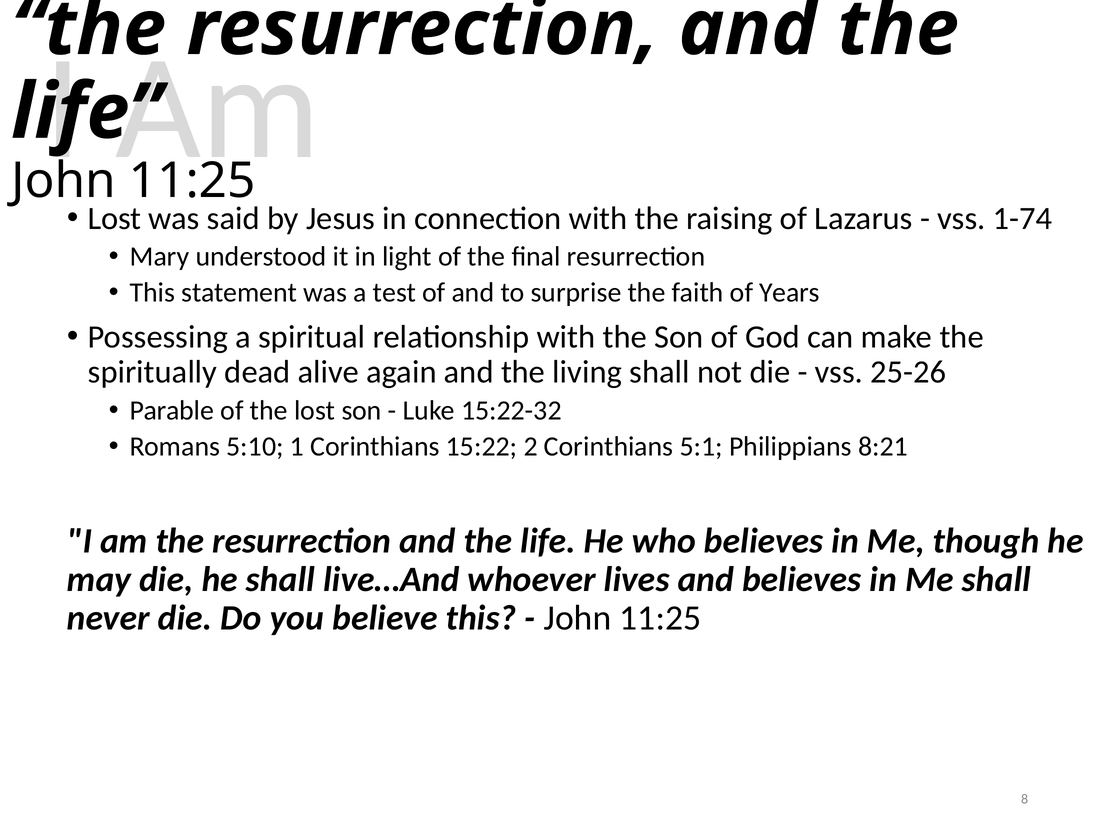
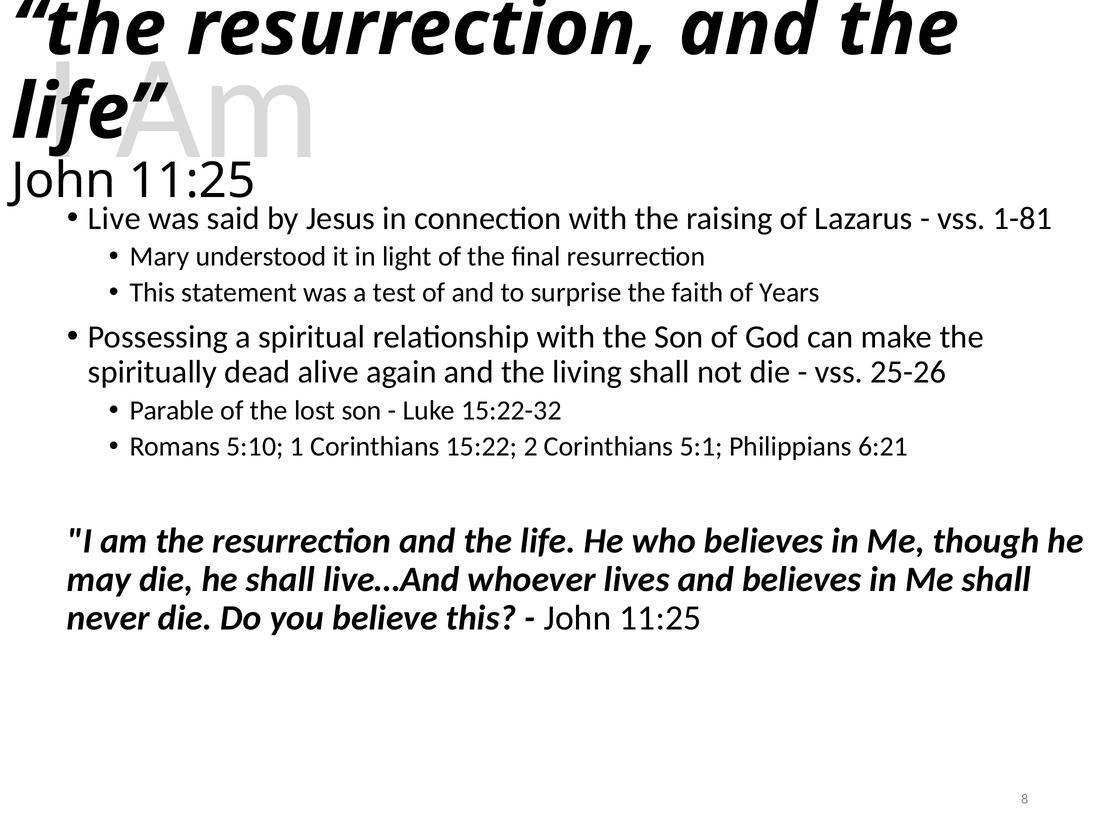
Lost: Lost -> Live (114, 218)
1-74: 1-74 -> 1-81 (1022, 218)
8:21: 8:21 -> 6:21 (883, 447)
